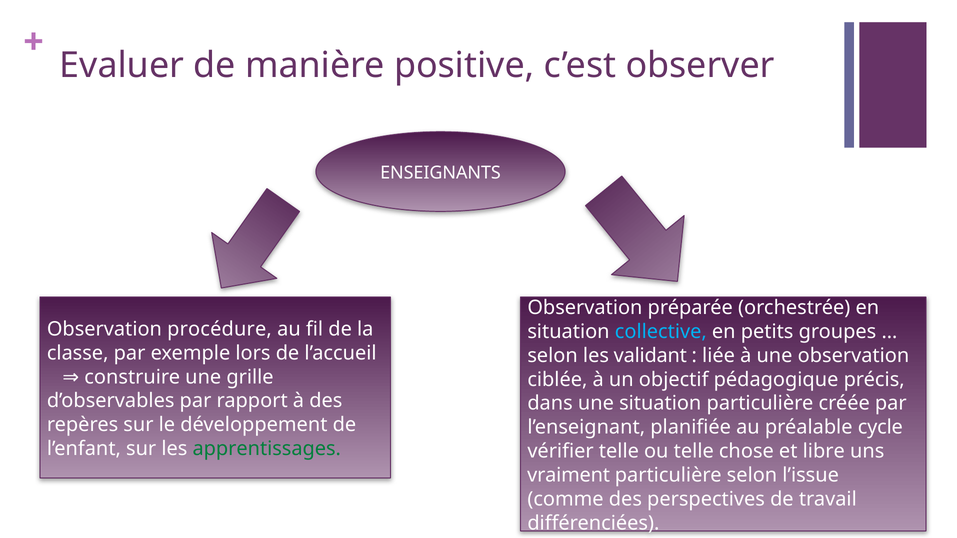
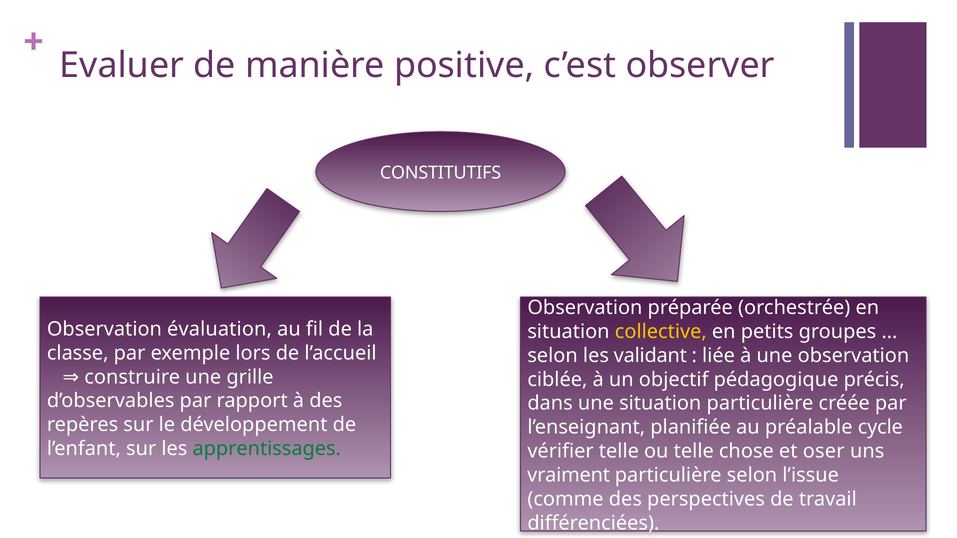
ENSEIGNANTS: ENSEIGNANTS -> CONSTITUTIFS (441, 173)
procédure: procédure -> évaluation (220, 329)
collective colour: light blue -> yellow (661, 332)
libre: libre -> oser (824, 451)
